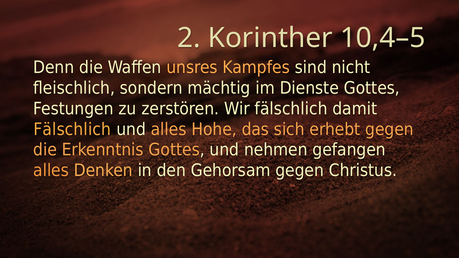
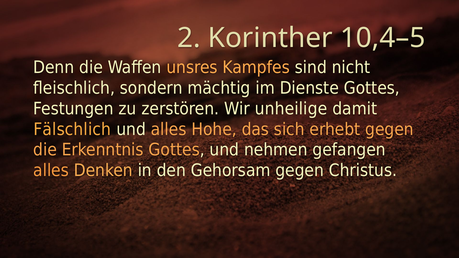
Wir fälschlich: fälschlich -> unheilige (291, 109)
